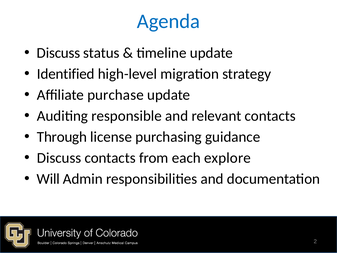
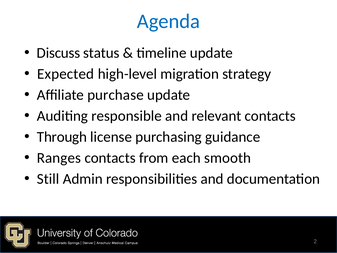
Identified: Identified -> Expected (66, 74)
Discuss: Discuss -> Ranges (59, 158)
explore: explore -> smooth (228, 158)
Will: Will -> Still (48, 179)
